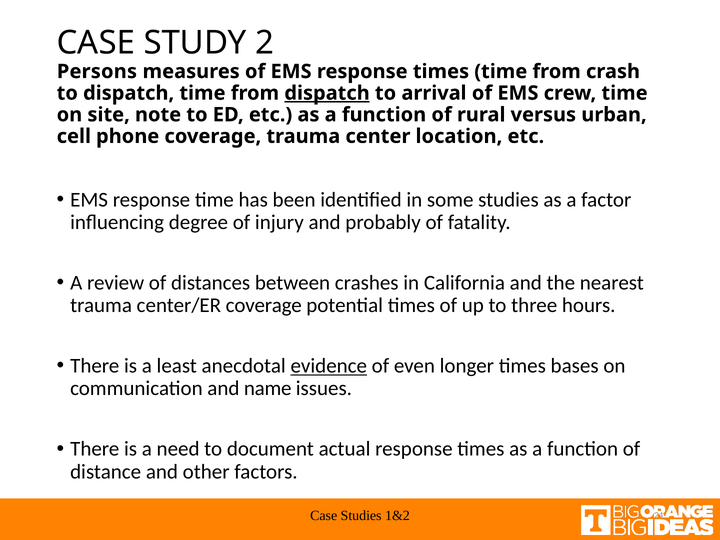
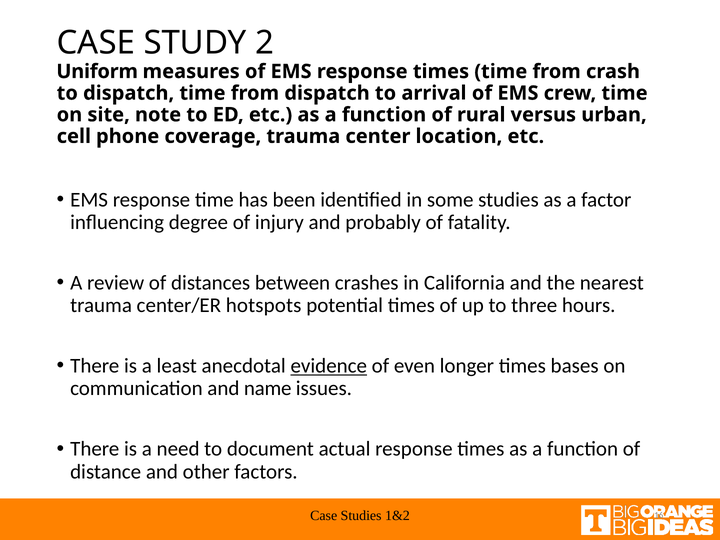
Persons: Persons -> Uniform (97, 72)
dispatch underline: present -> none (327, 93)
center/ER coverage: coverage -> hotspots (264, 306)
24: 24 -> 16 (659, 515)
